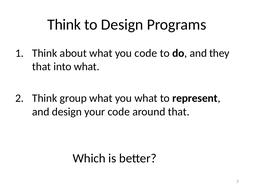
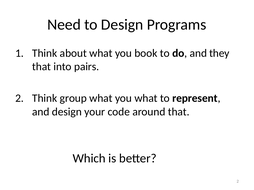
Think: Think -> Need (64, 25)
you code: code -> book (146, 53)
into what: what -> pairs (87, 67)
